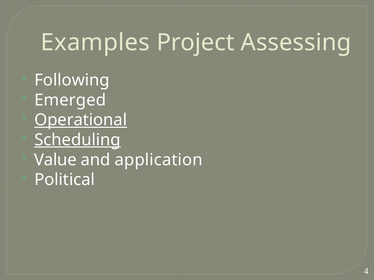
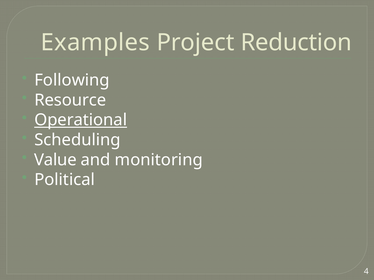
Assessing: Assessing -> Reduction (296, 43)
Emerged: Emerged -> Resource (70, 100)
Scheduling underline: present -> none (77, 140)
application: application -> monitoring (159, 160)
